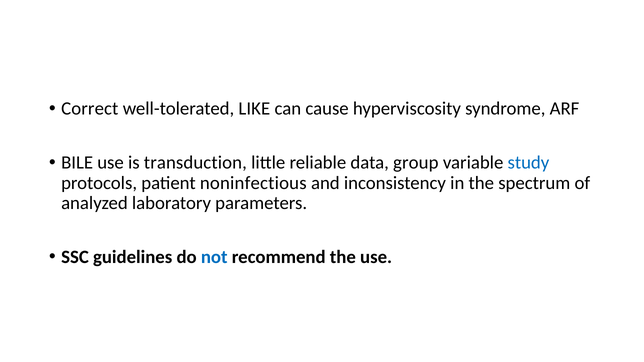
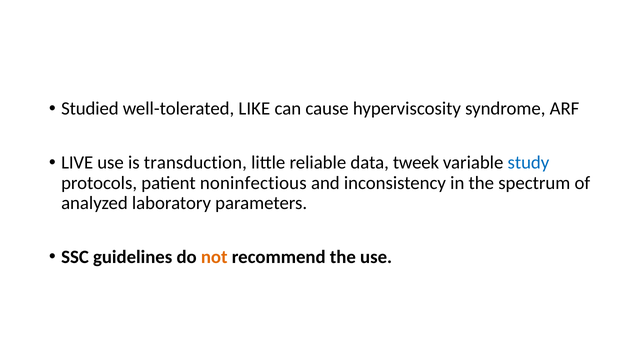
Correct: Correct -> Studied (90, 109)
BILE: BILE -> LIVE (77, 163)
group: group -> tweek (416, 163)
not colour: blue -> orange (214, 257)
